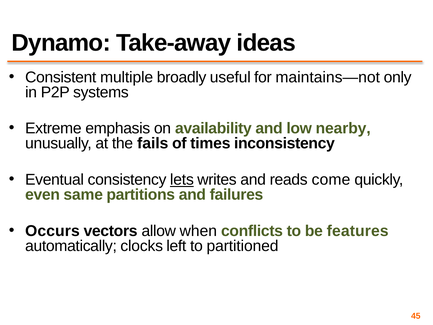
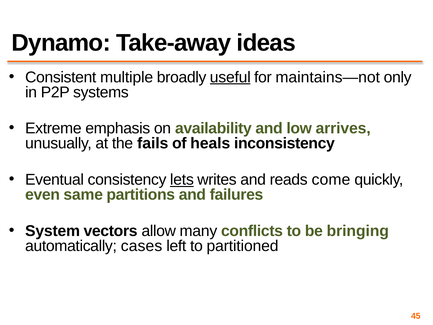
useful underline: none -> present (230, 77)
nearby: nearby -> arrives (343, 128)
times: times -> heals (210, 143)
Occurs: Occurs -> System (53, 231)
when: when -> many (198, 231)
features: features -> bringing (358, 231)
clocks: clocks -> cases (142, 246)
